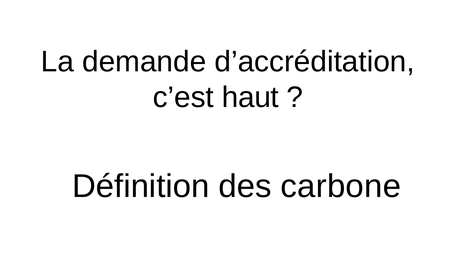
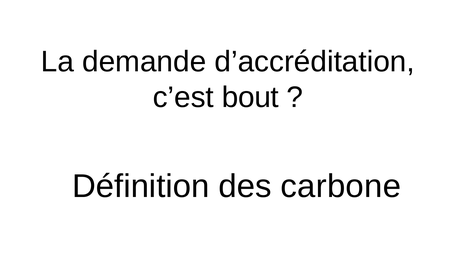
haut: haut -> bout (250, 98)
